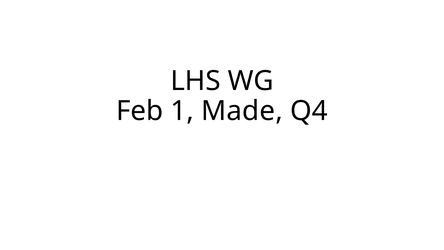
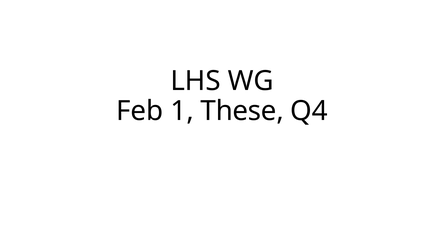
Made: Made -> These (242, 111)
